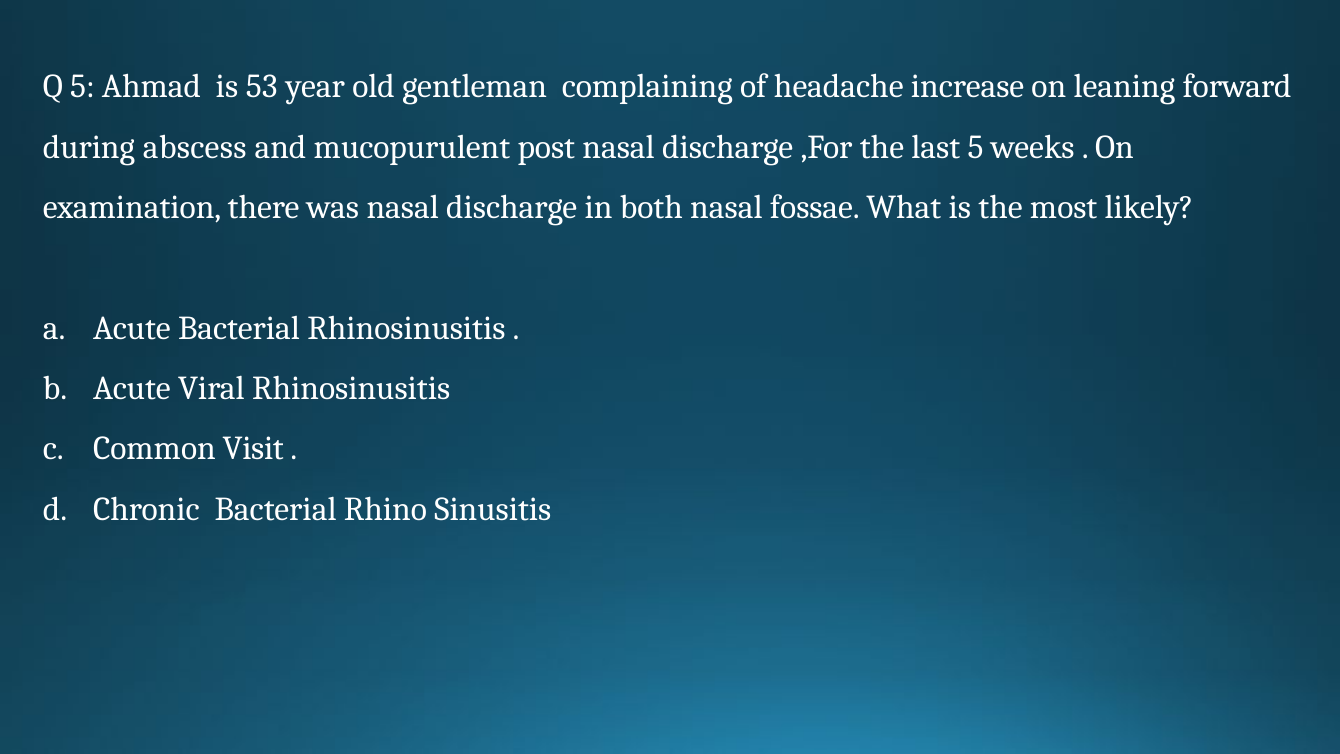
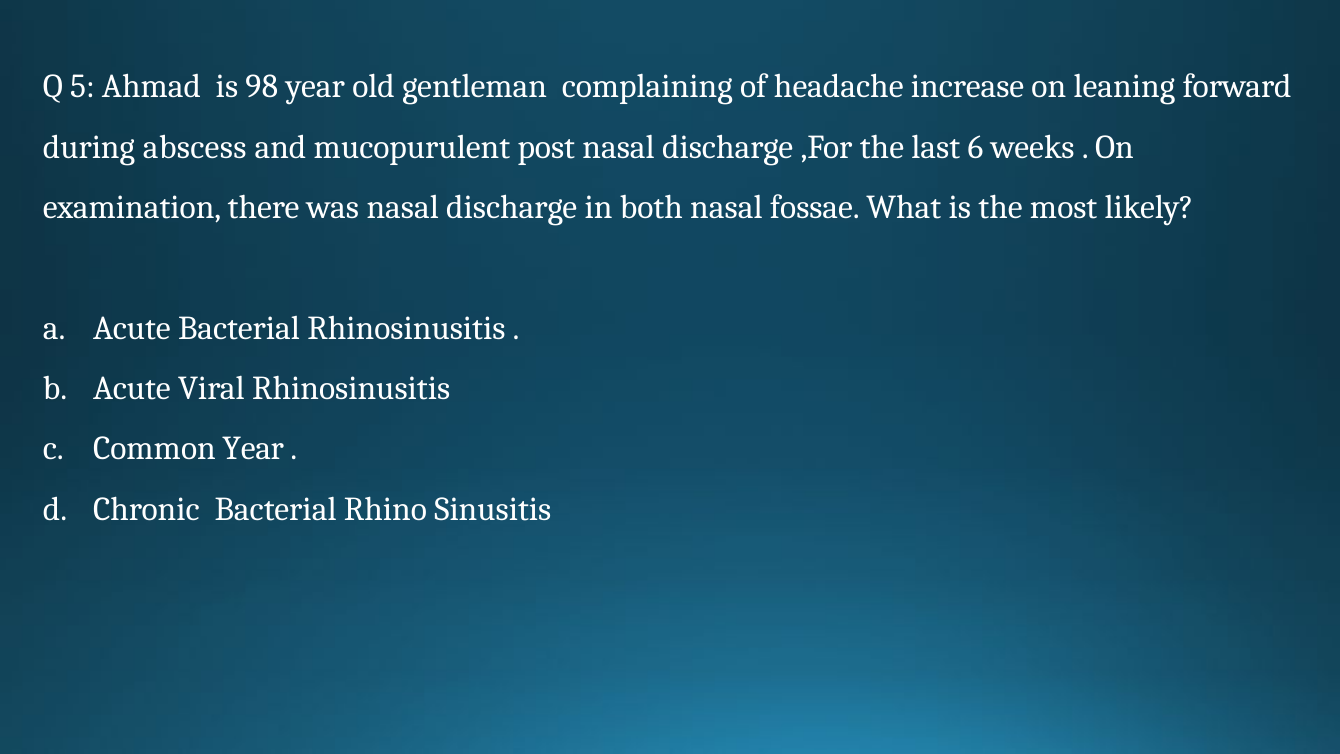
53: 53 -> 98 (262, 87)
last 5: 5 -> 6 (976, 147)
Common Visit: Visit -> Year (253, 449)
